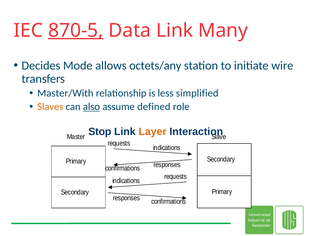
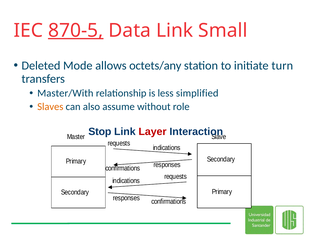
Many: Many -> Small (223, 30)
Decides: Decides -> Deleted (41, 66)
wire: wire -> turn (282, 66)
also underline: present -> none (91, 107)
defined: defined -> without (154, 107)
Layer colour: orange -> red (153, 132)
